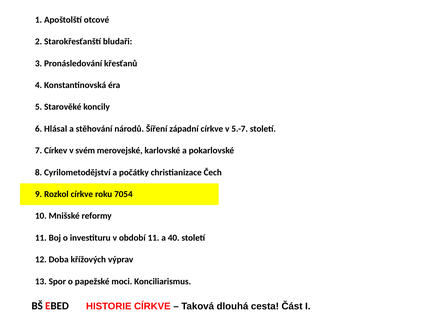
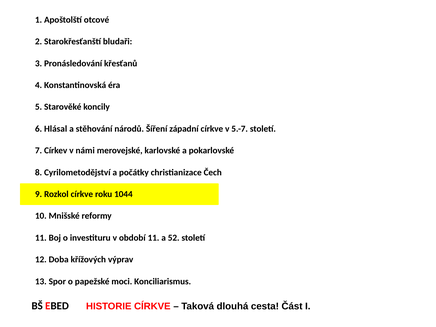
svém: svém -> námi (85, 151)
7054: 7054 -> 1044 (123, 194)
40: 40 -> 52 (174, 238)
